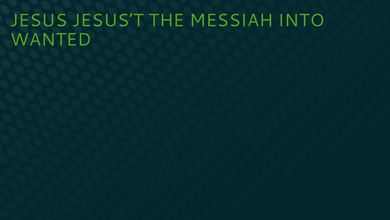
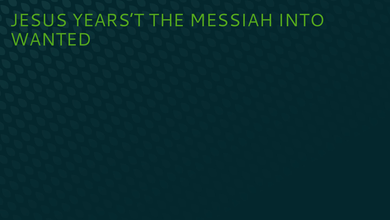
JESUS’T: JESUS’T -> YEARS’T (108, 20)
